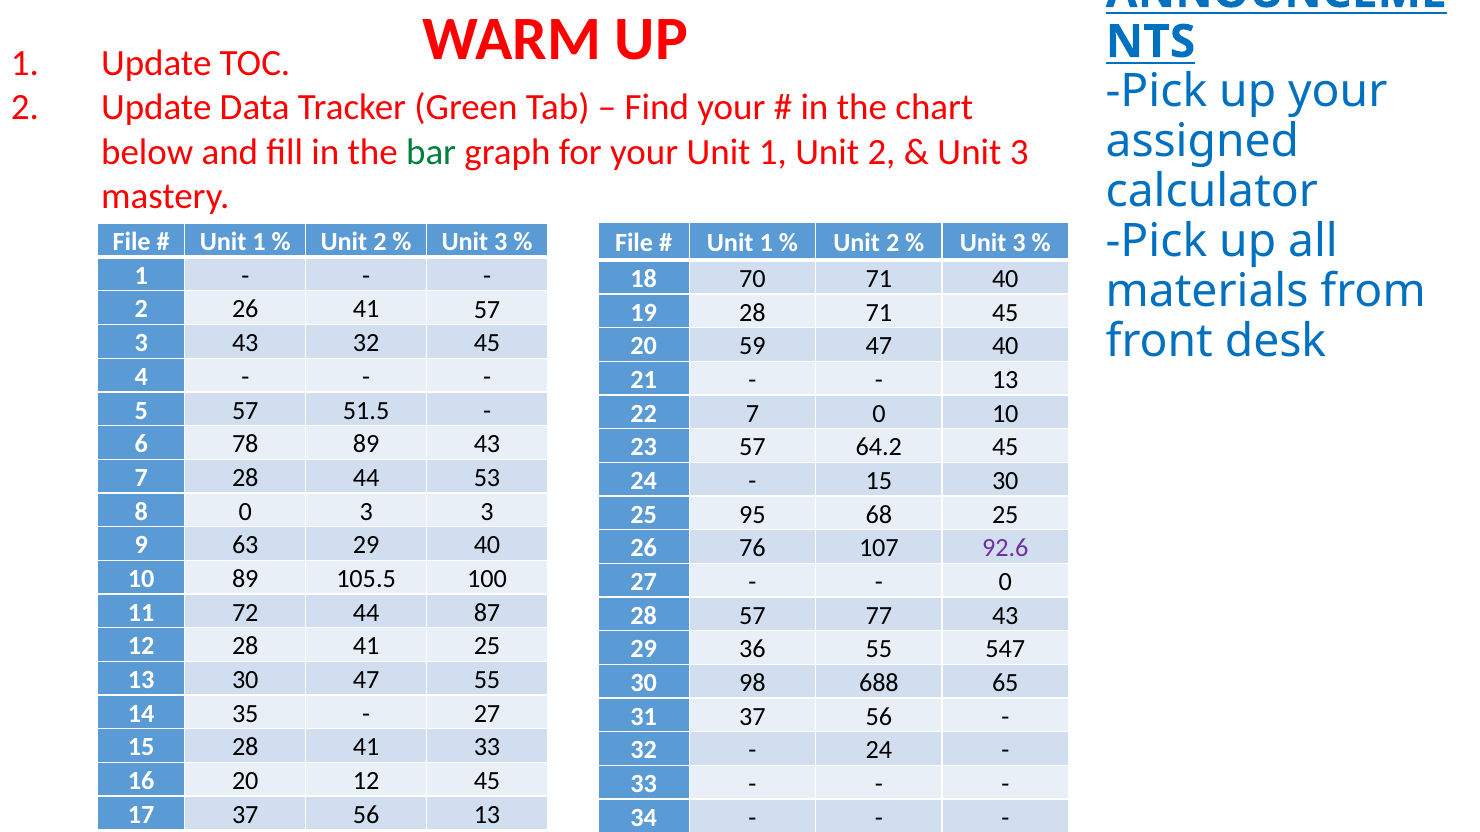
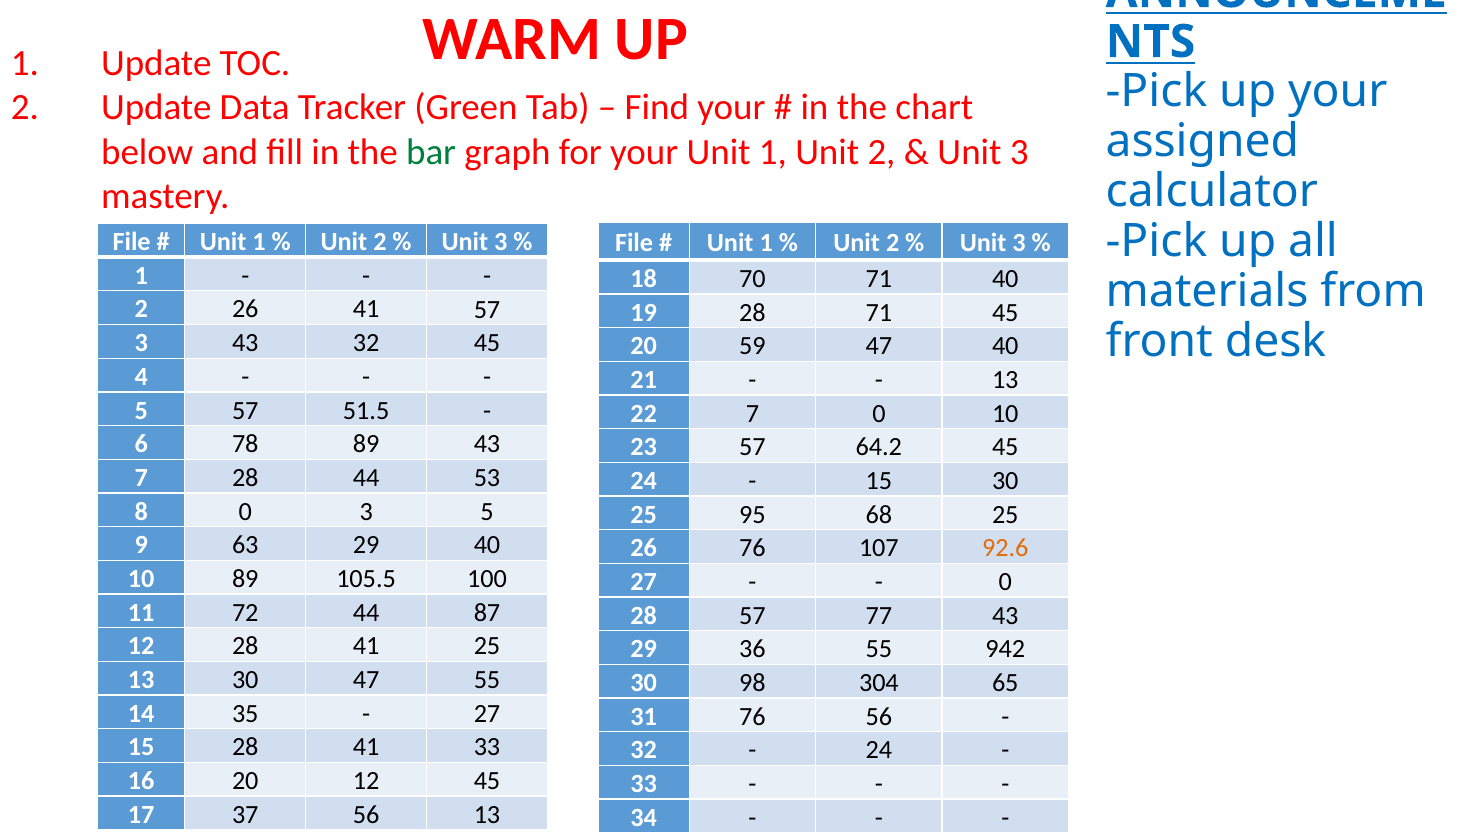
3 3: 3 -> 5 (487, 512)
92.6 colour: purple -> orange (1005, 548)
547: 547 -> 942 (1005, 650)
688: 688 -> 304 (879, 683)
31 37: 37 -> 76 (752, 717)
